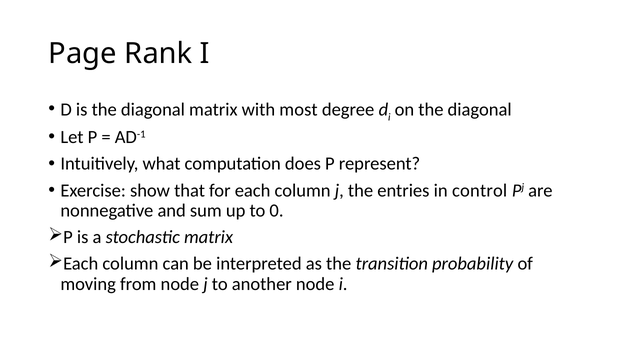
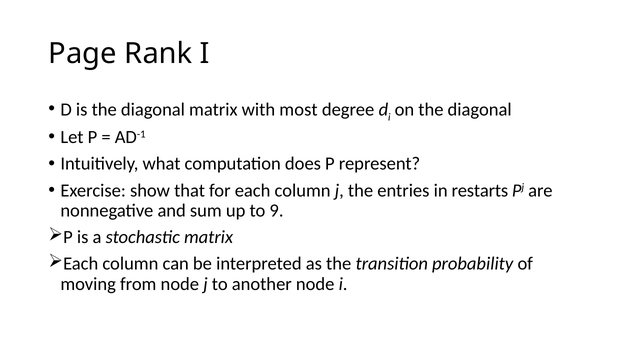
control: control -> restarts (480, 190)
0: 0 -> 9 (277, 210)
